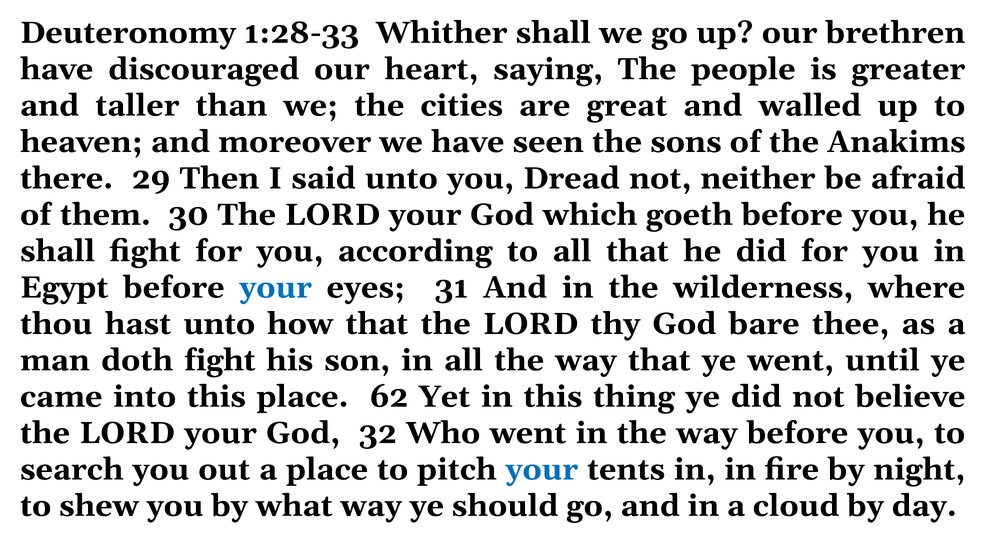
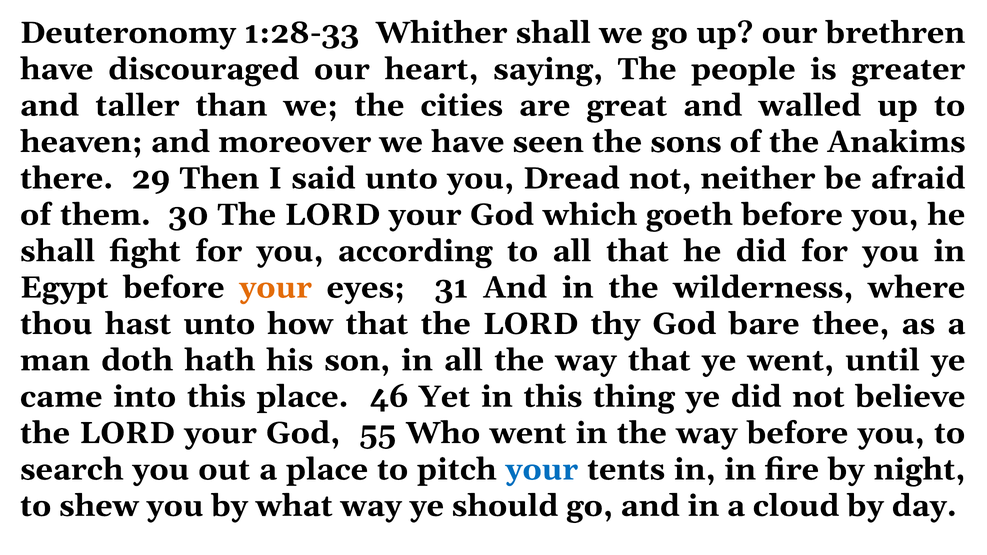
your colour: blue -> orange (276, 288)
doth fight: fight -> hath (220, 361)
62: 62 -> 46 (389, 397)
32: 32 -> 55 (378, 433)
